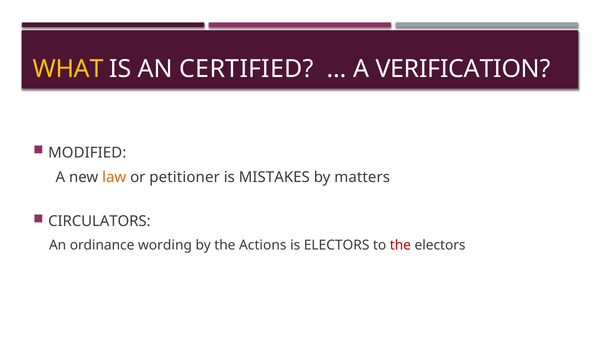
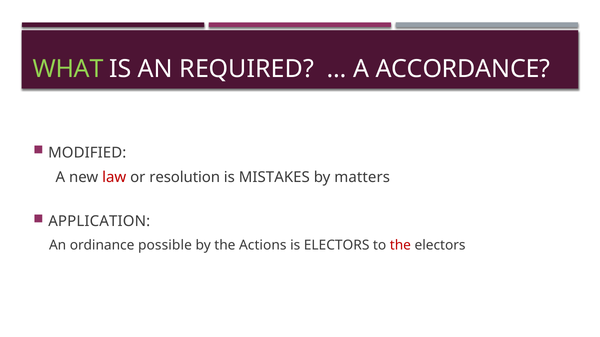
WHAT colour: yellow -> light green (68, 69)
CERTIFIED: CERTIFIED -> REQUIRED (247, 69)
VERIFICATION: VERIFICATION -> ACCORDANCE (463, 69)
law colour: orange -> red (114, 178)
petitioner: petitioner -> resolution (185, 178)
CIRCULATORS: CIRCULATORS -> APPLICATION (99, 222)
wording: wording -> possible (165, 246)
